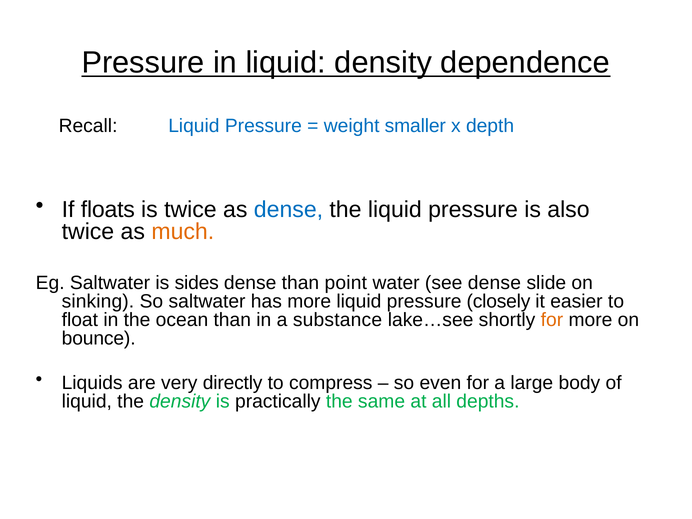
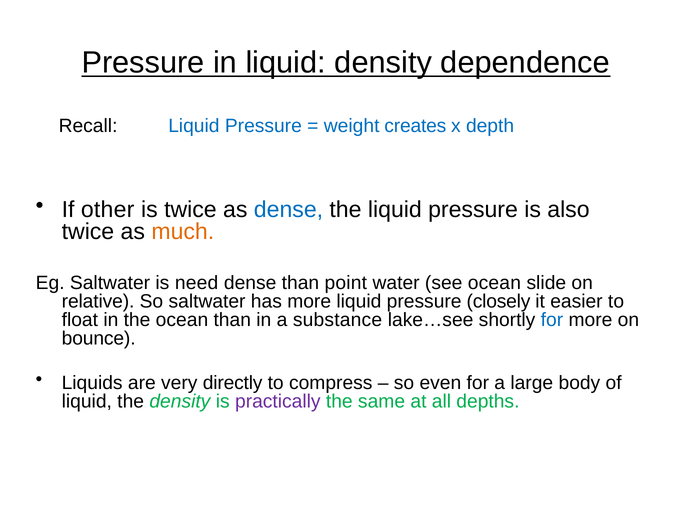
smaller: smaller -> creates (415, 126)
floats: floats -> other (108, 210)
sides: sides -> need (197, 283)
see dense: dense -> ocean (494, 283)
sinking: sinking -> relative (98, 301)
for colour: orange -> blue (552, 320)
practically colour: black -> purple (278, 401)
